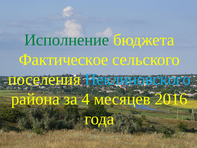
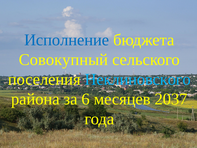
Исполнение colour: green -> blue (67, 40)
Фактическое: Фактическое -> Совокупный (63, 60)
4: 4 -> 6 (86, 99)
2016: 2016 -> 2037 (171, 99)
